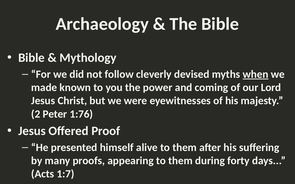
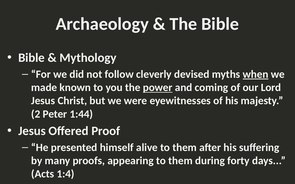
power underline: none -> present (158, 88)
1:76: 1:76 -> 1:44 (81, 114)
1:7: 1:7 -> 1:4 (66, 174)
